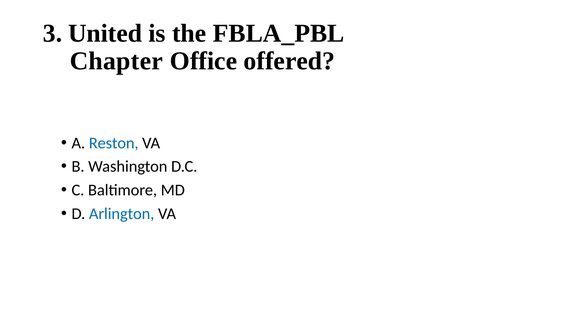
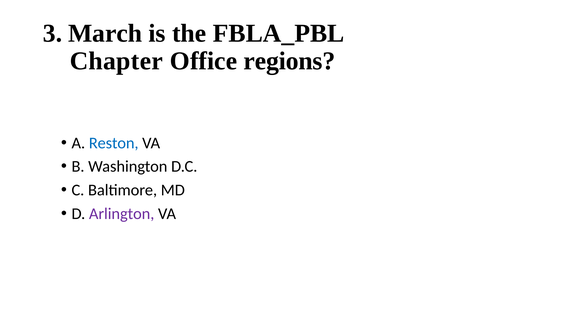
United: United -> March (105, 33)
offered: offered -> regions (289, 61)
Arlington colour: blue -> purple (122, 214)
